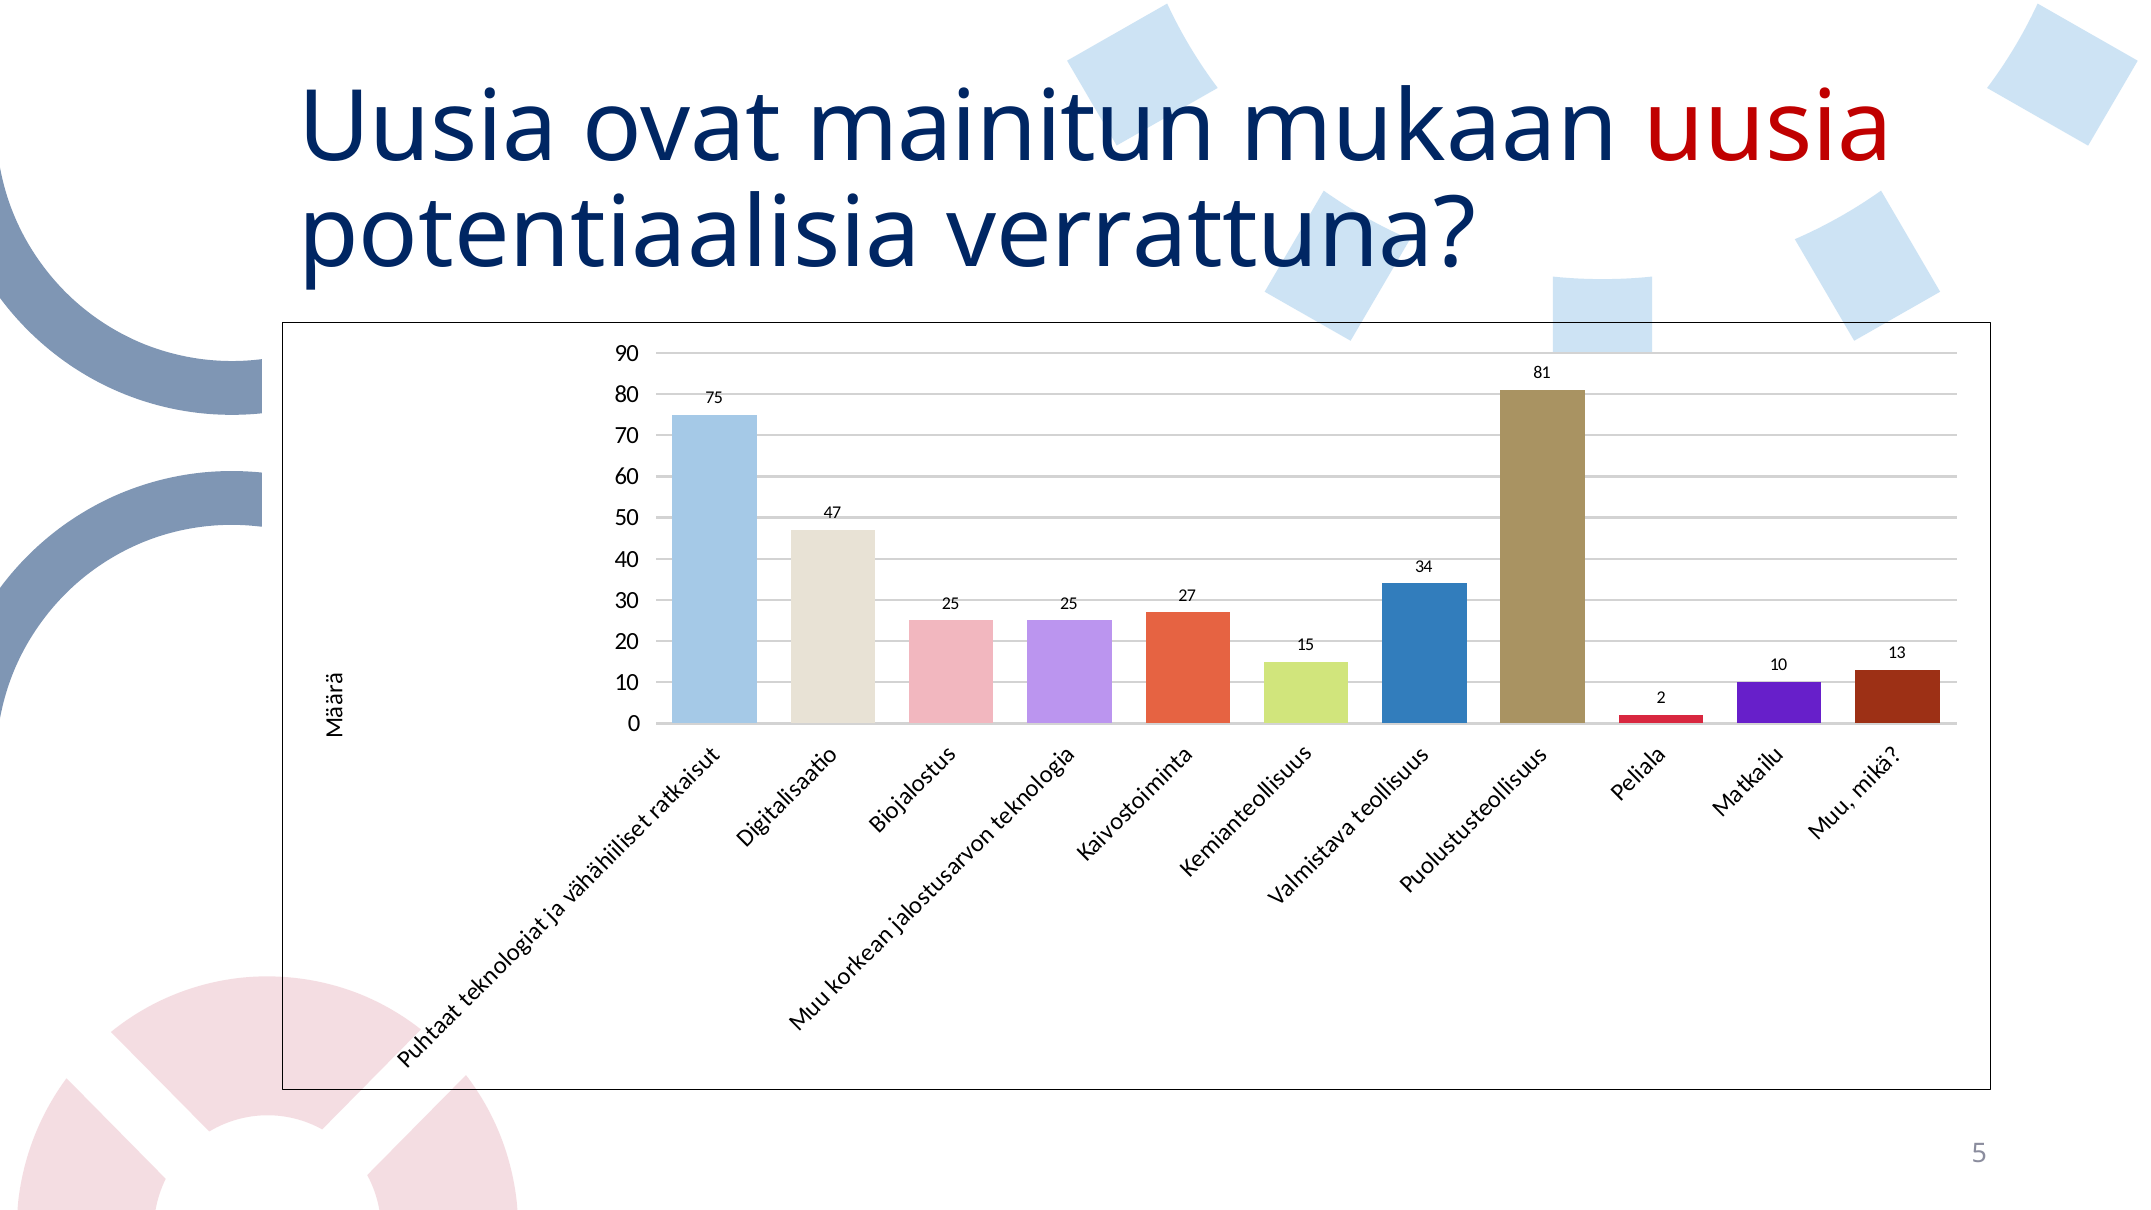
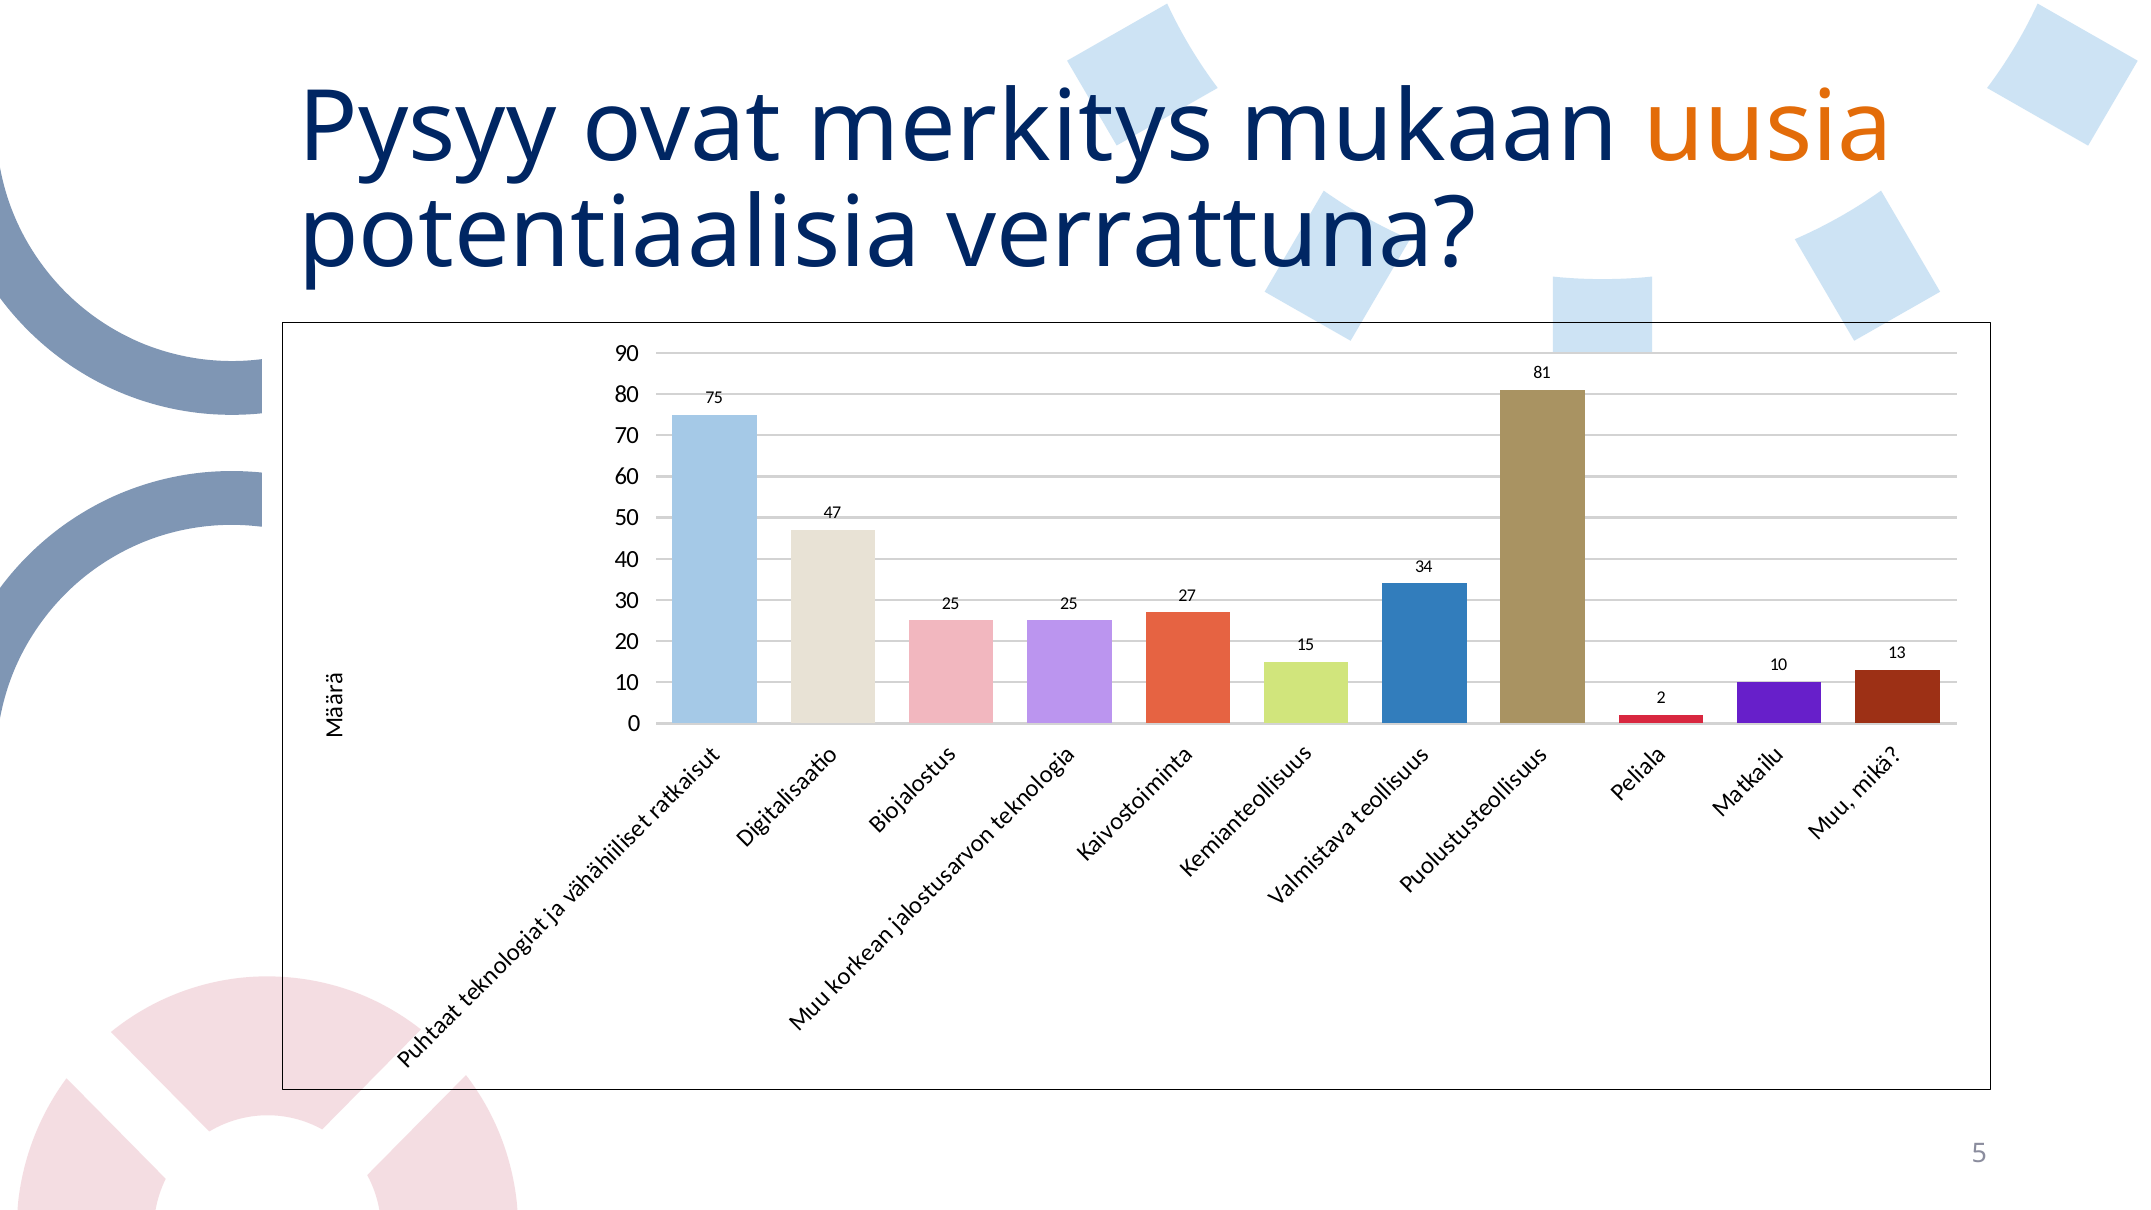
Uusia: Uusia -> Pysyy (428, 127)
mainitun: mainitun -> merkitys (1010, 127)
uusia colour: red -> orange (1768, 127)
